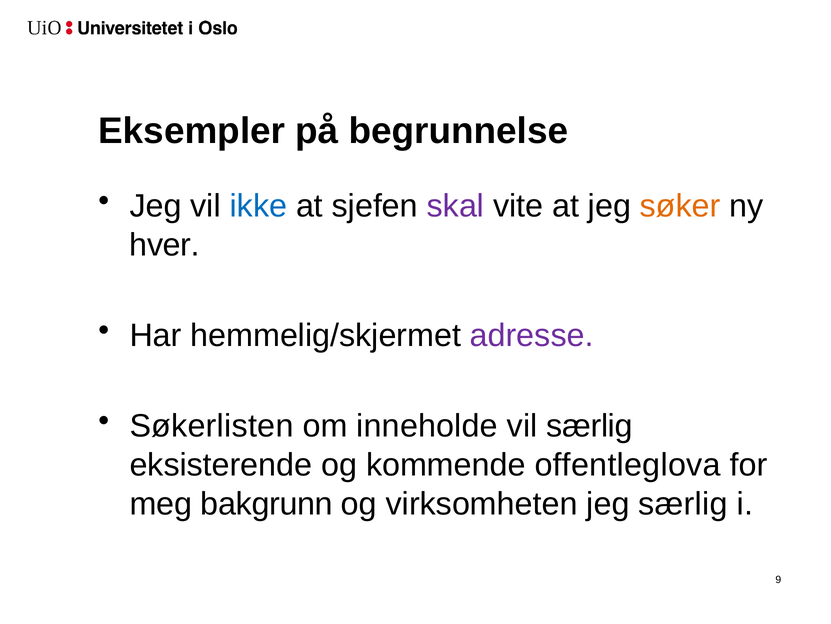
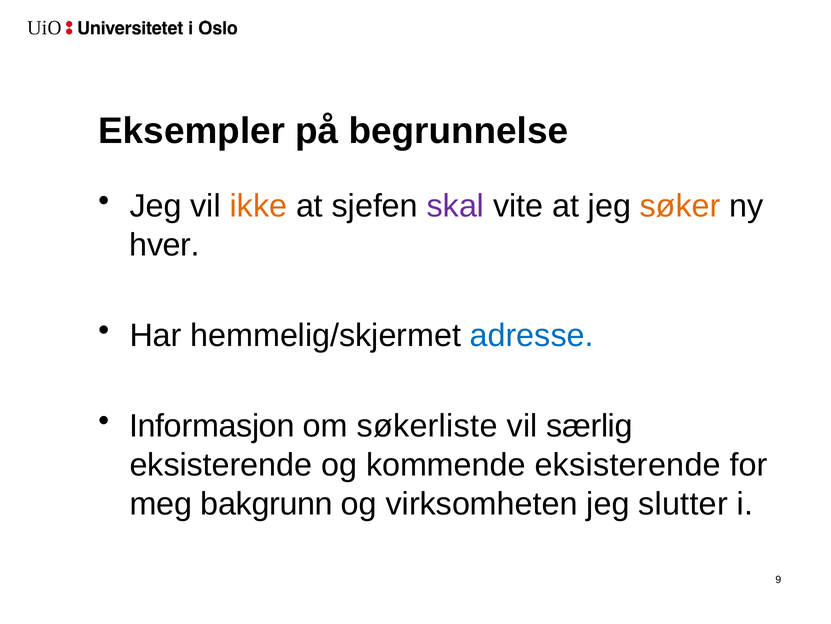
ikke colour: blue -> orange (258, 206)
adresse colour: purple -> blue (532, 335)
Søkerlisten: Søkerlisten -> Informasjon (212, 426)
inneholde: inneholde -> søkerliste (427, 426)
kommende offentleglova: offentleglova -> eksisterende (628, 465)
jeg særlig: særlig -> slutter (683, 503)
